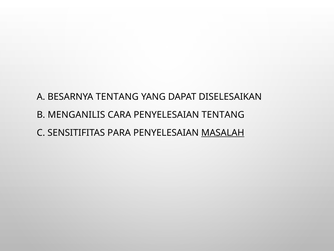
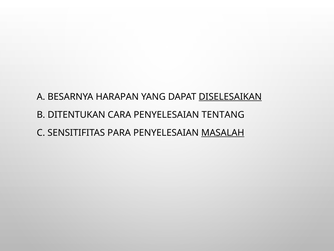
BESARNYA TENTANG: TENTANG -> HARAPAN (117, 97)
DISELESAIKAN underline: none -> present (230, 97)
MENGANILIS: MENGANILIS -> DITENTUKAN (76, 115)
